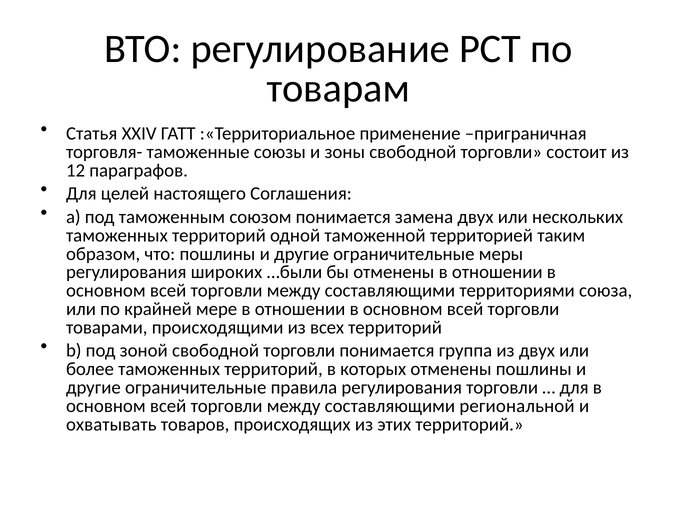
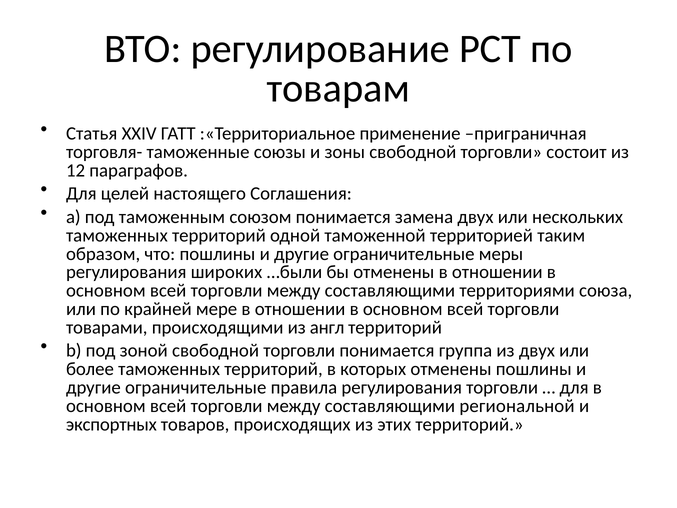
всех: всех -> англ (327, 327)
охватывать: охватывать -> экспортных (111, 424)
